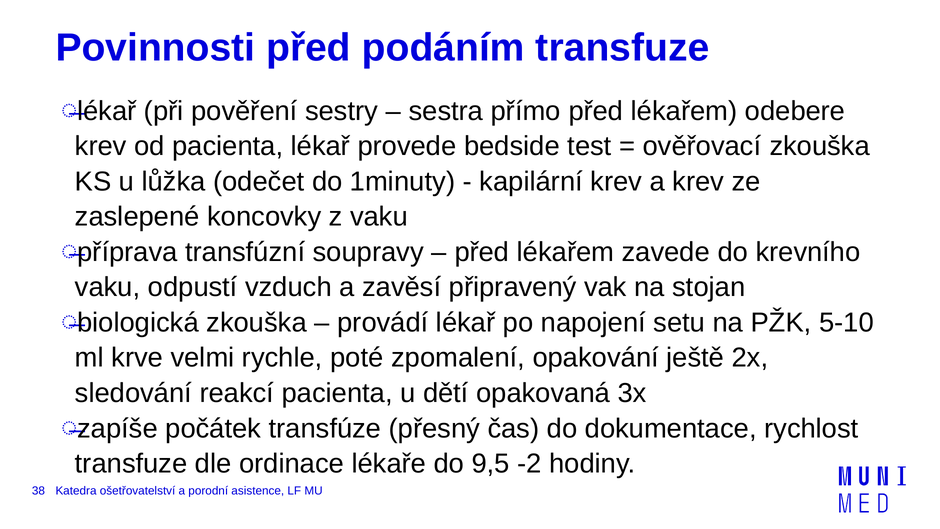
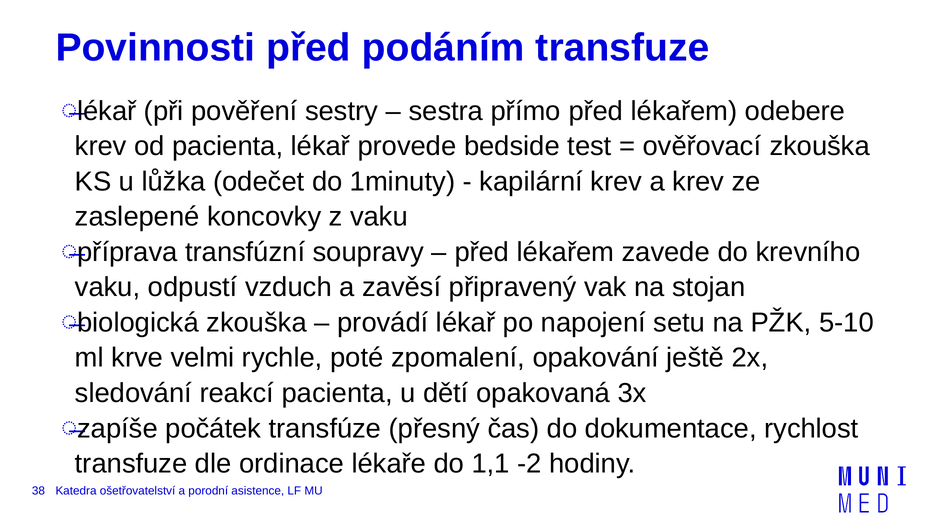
9,5: 9,5 -> 1,1 (491, 464)
